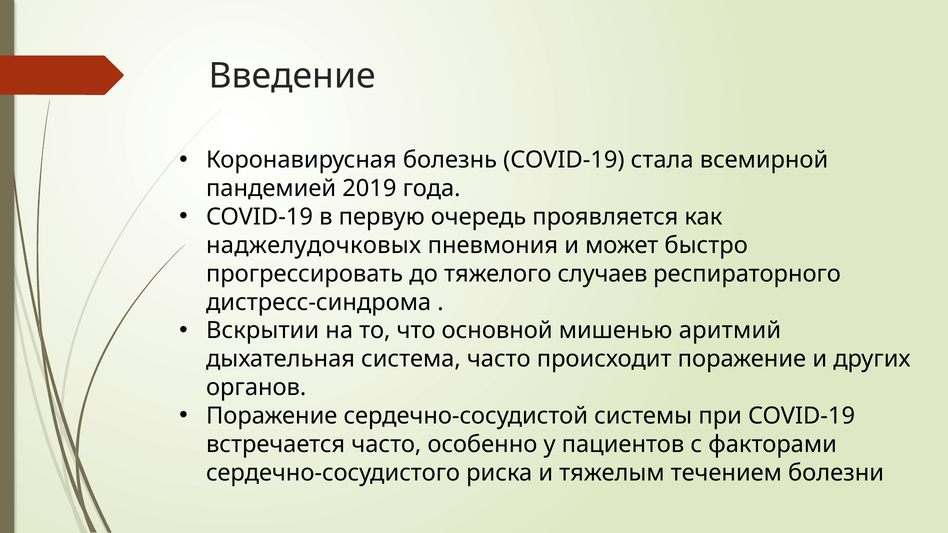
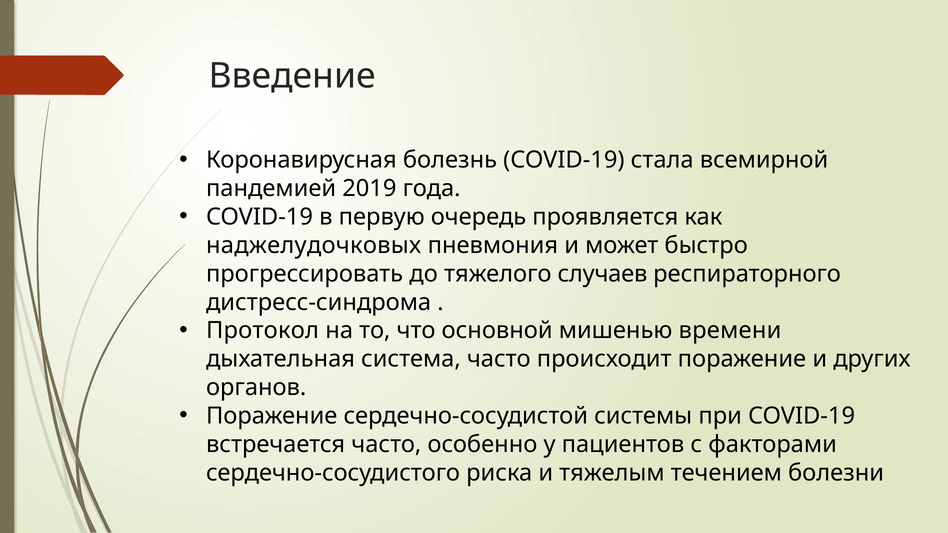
Вскрытии: Вскрытии -> Протокол (263, 331)
аритмий: аритмий -> времени (730, 331)
